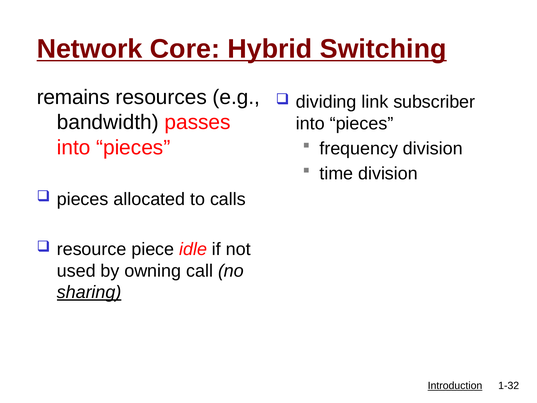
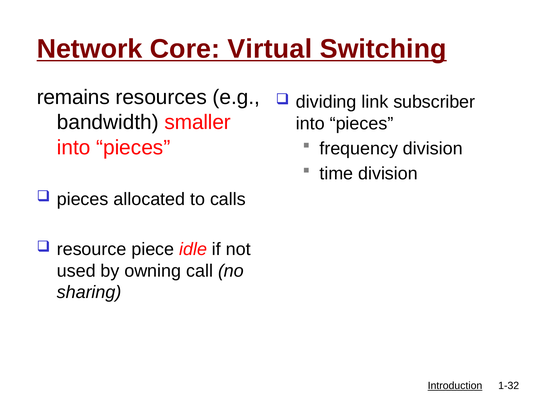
Hybrid: Hybrid -> Virtual (270, 49)
passes: passes -> smaller (198, 122)
sharing underline: present -> none (89, 292)
